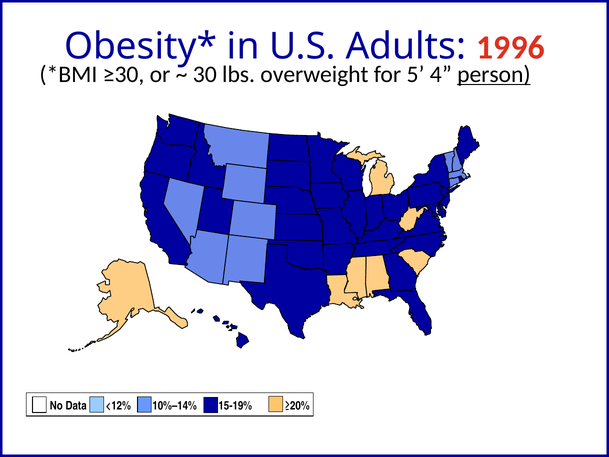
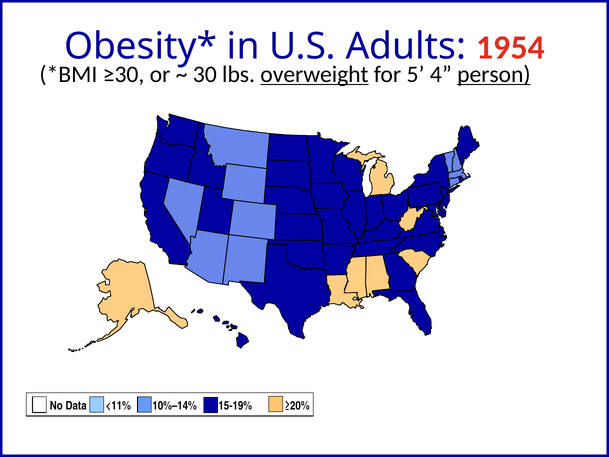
1996: 1996 -> 1954 (511, 47)
overweight underline: none -> present (314, 74)
<12%: <12% -> <11% (118, 405)
